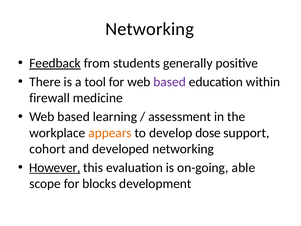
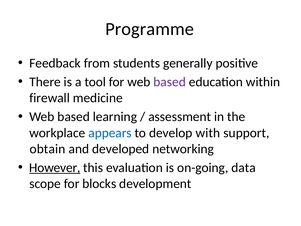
Networking: Networking -> Programme (150, 29)
Feedback underline: present -> none (55, 63)
appears colour: orange -> blue (110, 133)
dose: dose -> with (208, 133)
cohort: cohort -> obtain (47, 149)
able: able -> data (244, 168)
